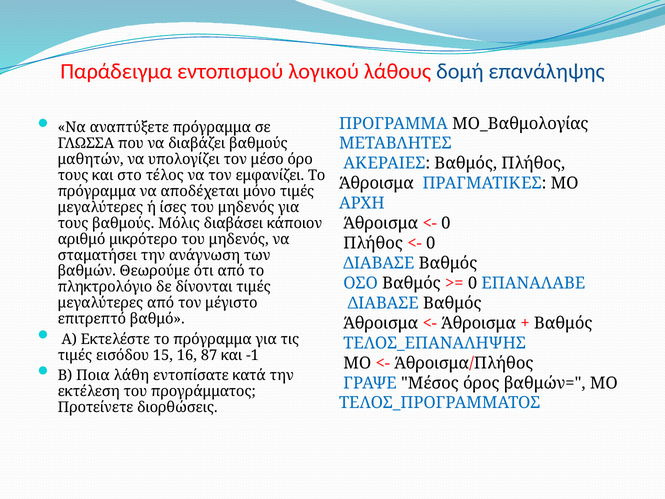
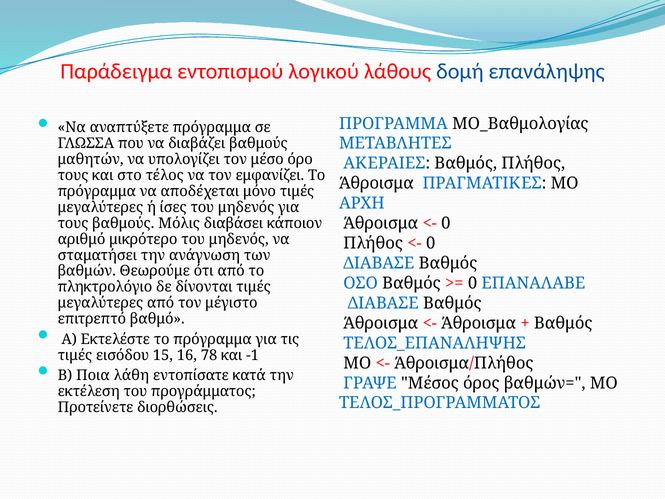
87: 87 -> 78 (209, 355)
